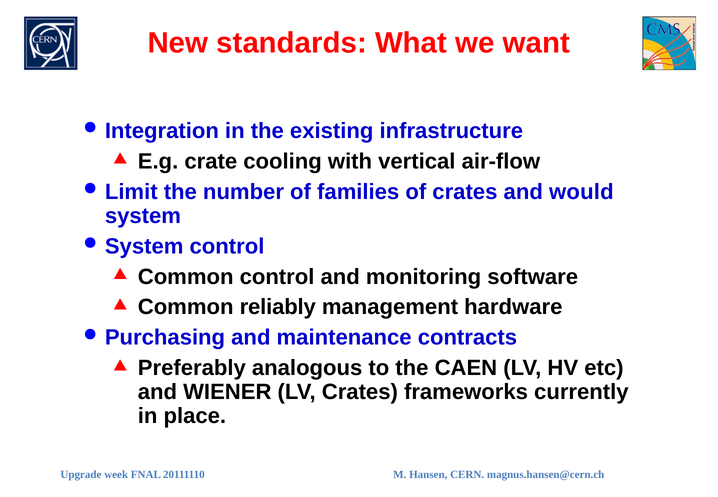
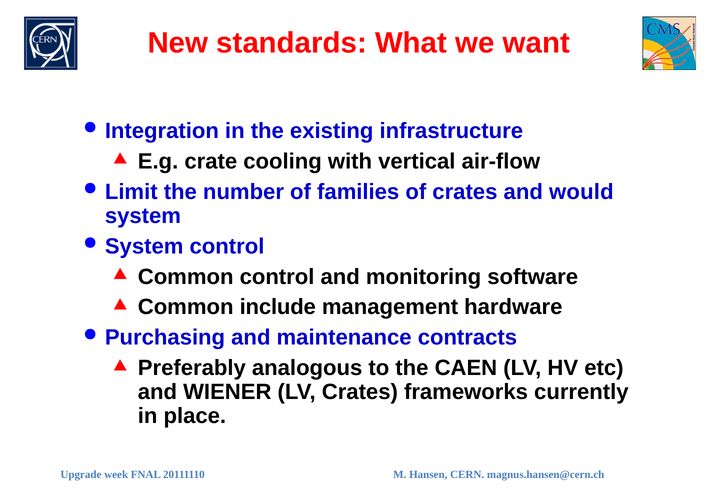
reliably: reliably -> include (278, 307)
